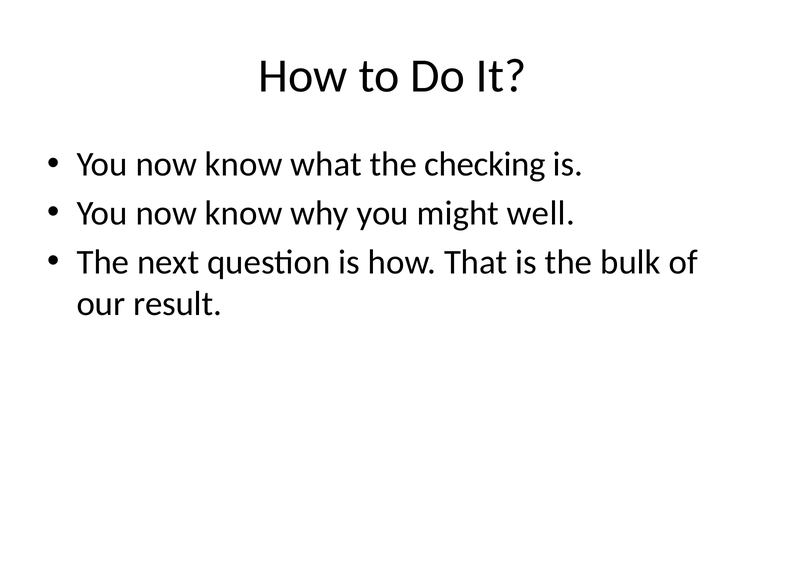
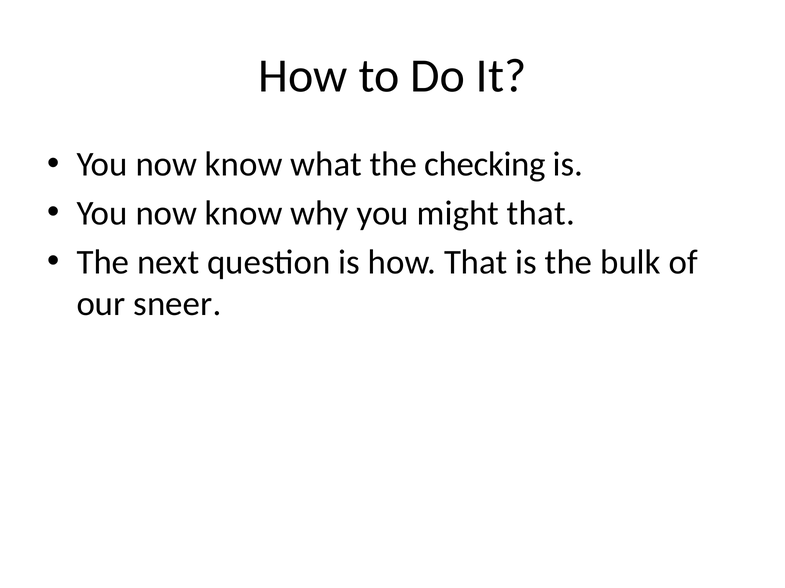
might well: well -> that (541, 214)
result: result -> sneer (177, 304)
